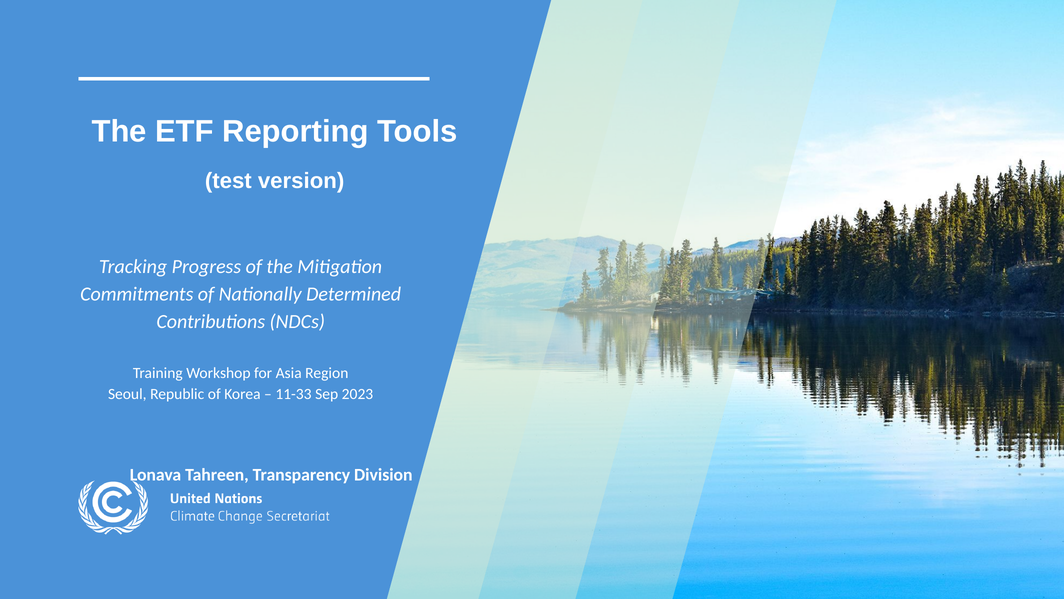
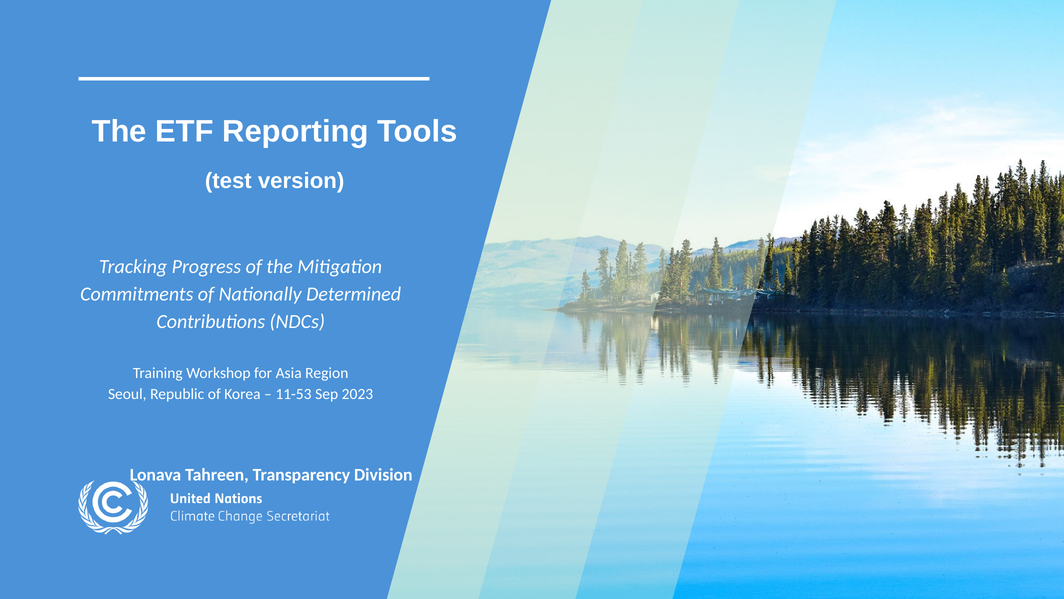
11-33: 11-33 -> 11-53 (293, 394)
